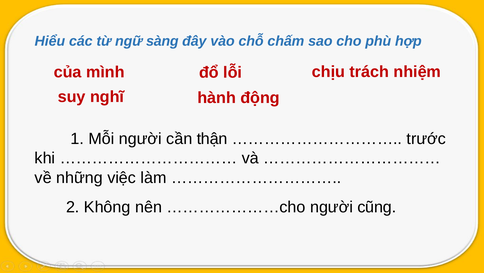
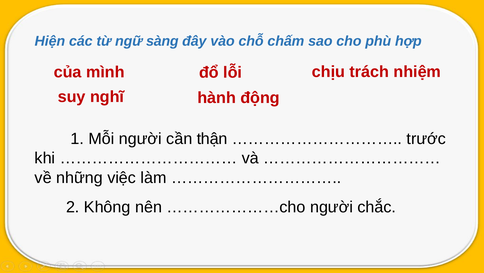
Hiểu: Hiểu -> Hiện (50, 41)
cũng: cũng -> chắc (377, 207)
